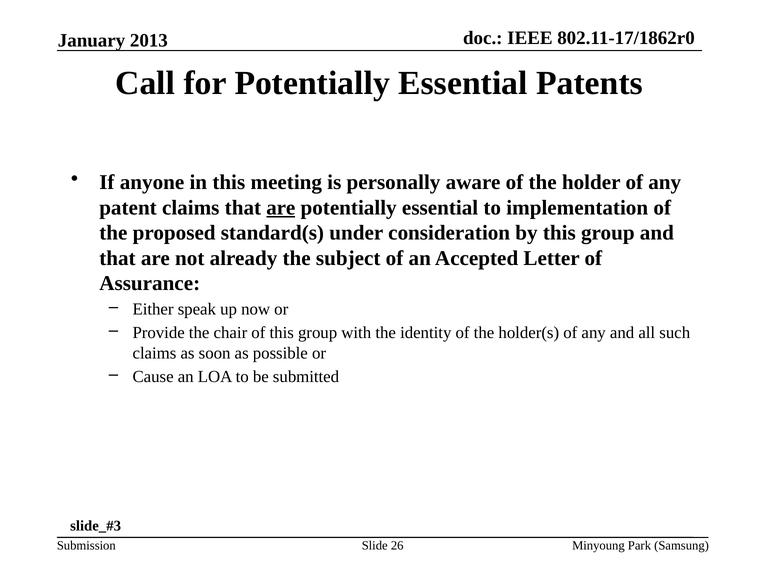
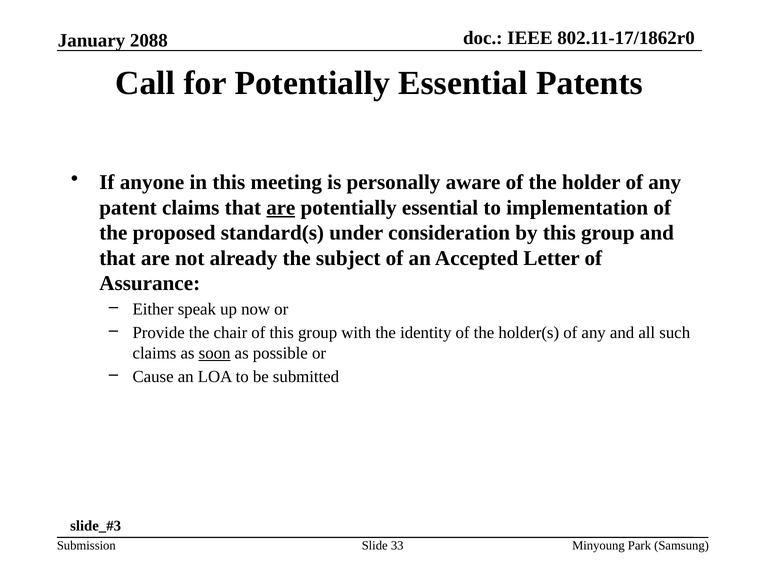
2013: 2013 -> 2088 (149, 41)
soon underline: none -> present (215, 353)
26: 26 -> 33 (397, 546)
